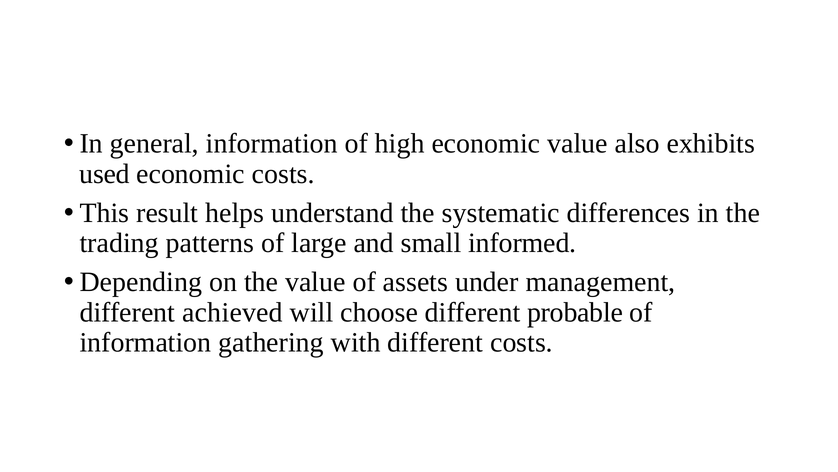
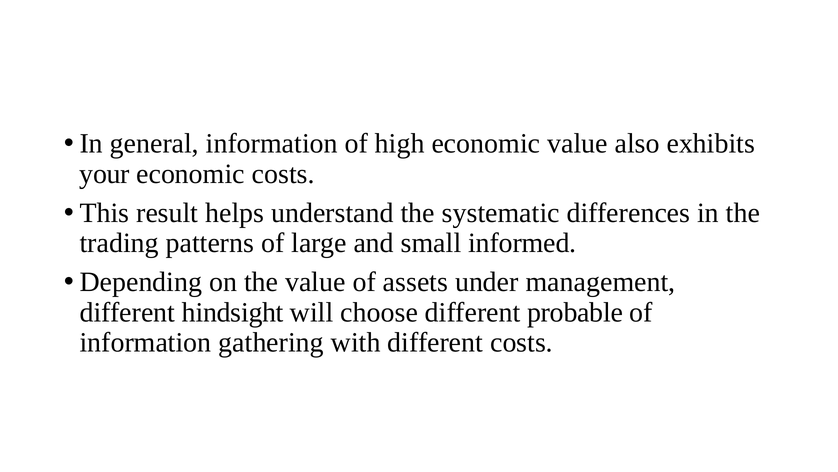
used: used -> your (105, 174)
achieved: achieved -> hindsight (233, 312)
